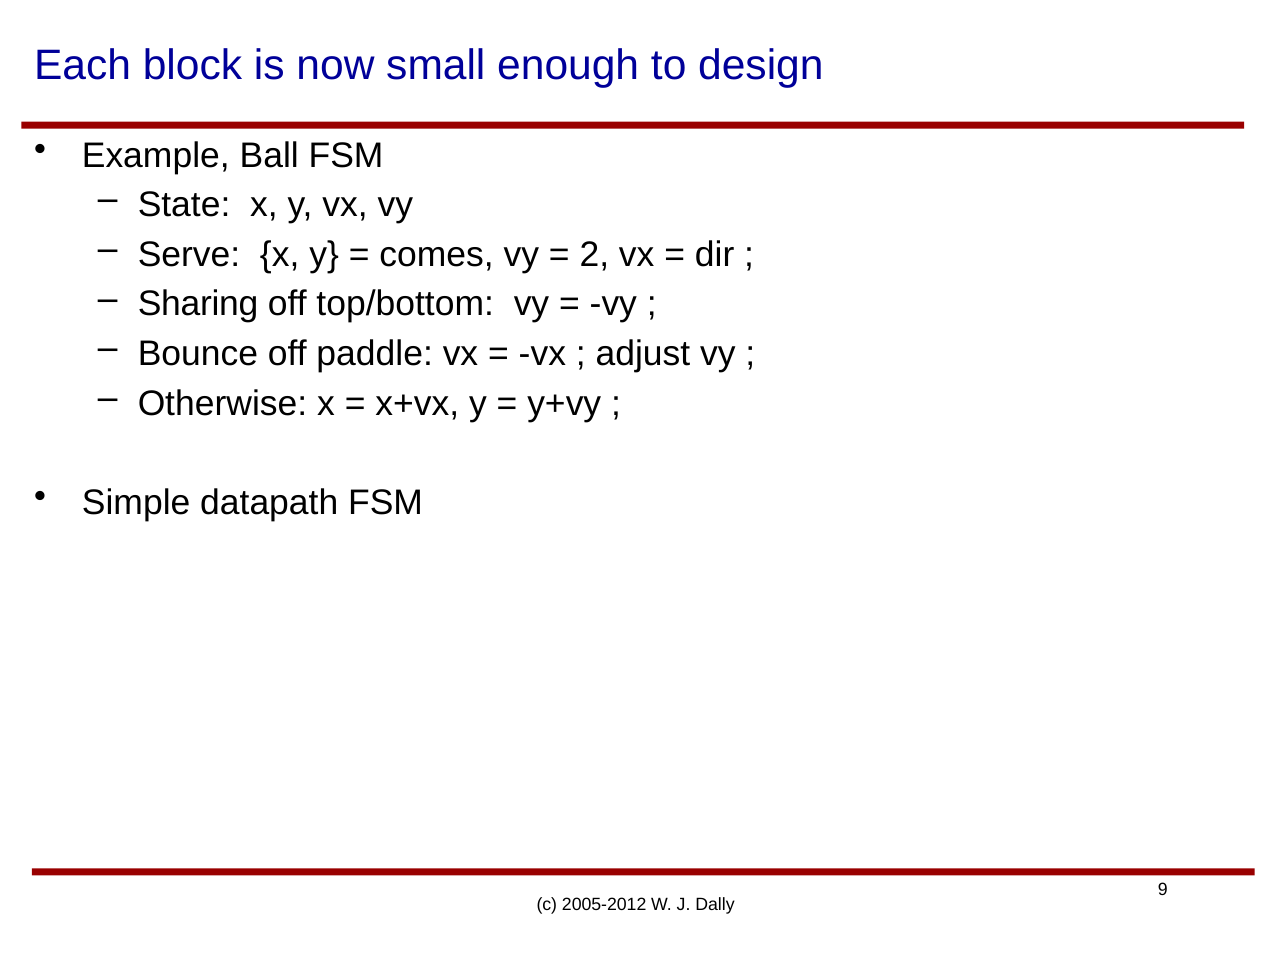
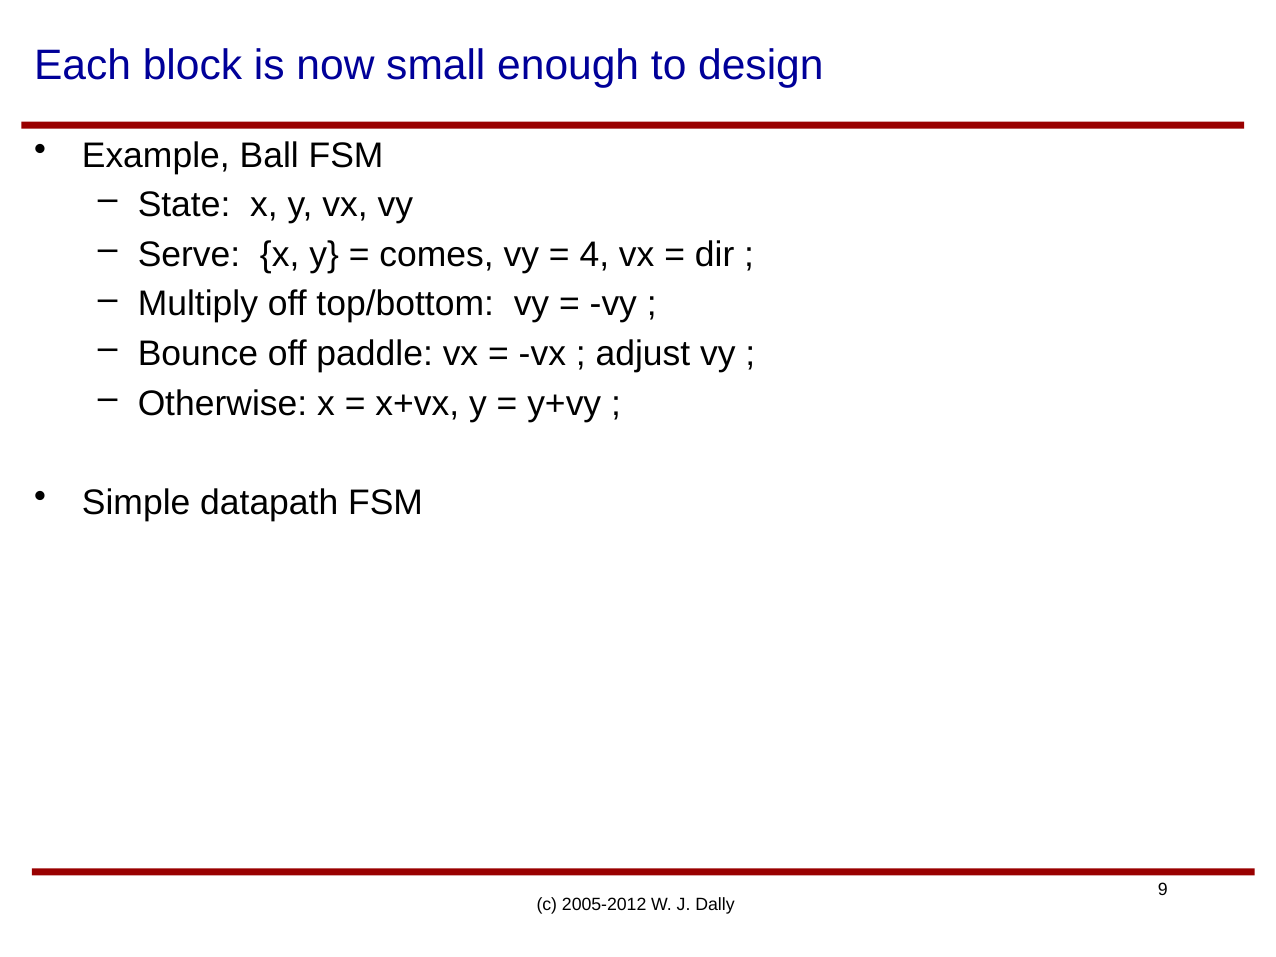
2: 2 -> 4 (594, 255)
Sharing: Sharing -> Multiply (198, 304)
